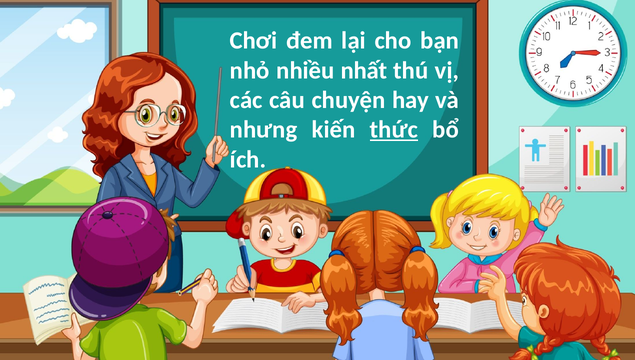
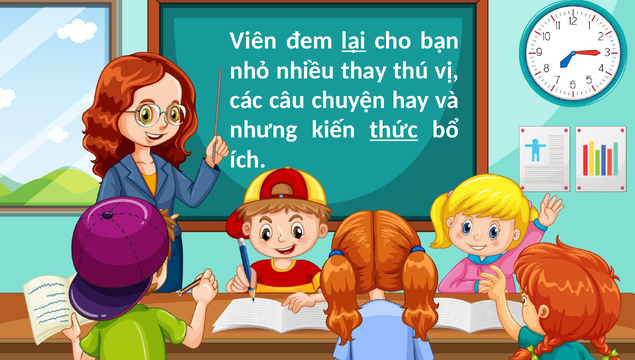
Chơi: Chơi -> Viên (254, 41)
lại underline: none -> present (354, 41)
nhất: nhất -> thay (364, 70)
